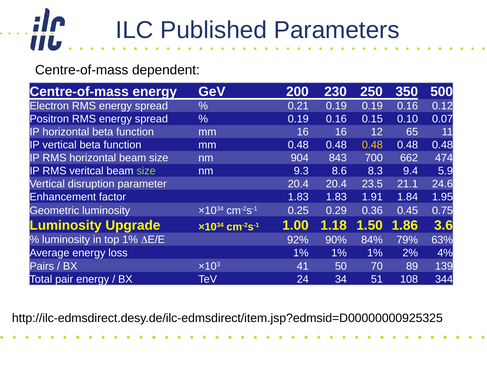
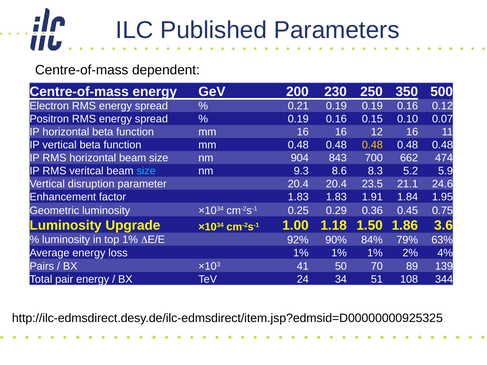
12 65: 65 -> 16 (412, 132)
size colour: light green -> light blue (146, 171)
9.4: 9.4 -> 5.2 (411, 171)
